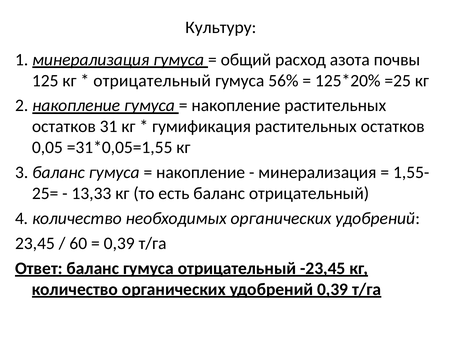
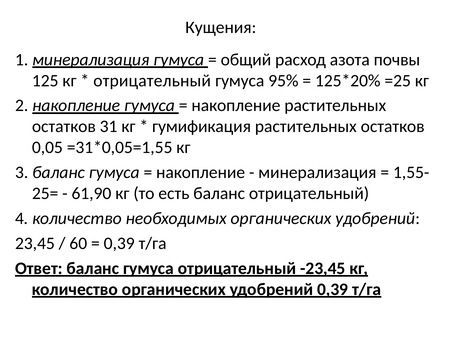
Культуру: Культуру -> Кущения (221, 27)
56%: 56% -> 95% (283, 81)
13,33: 13,33 -> 61,90 (91, 194)
